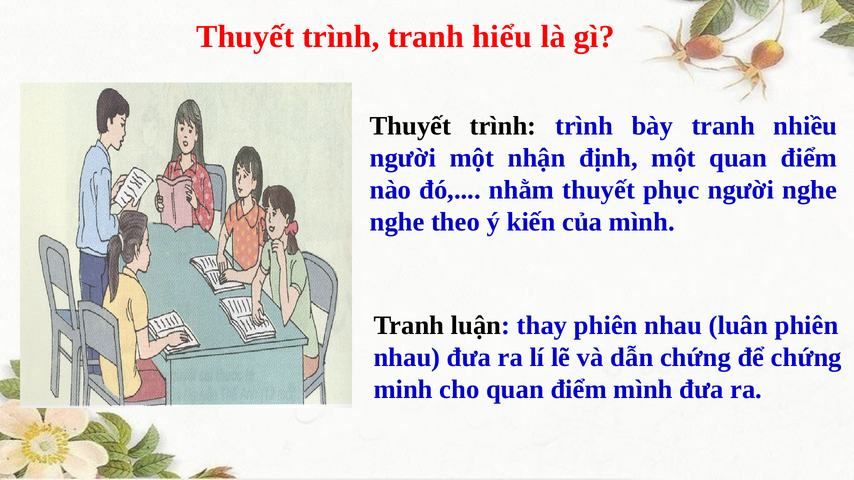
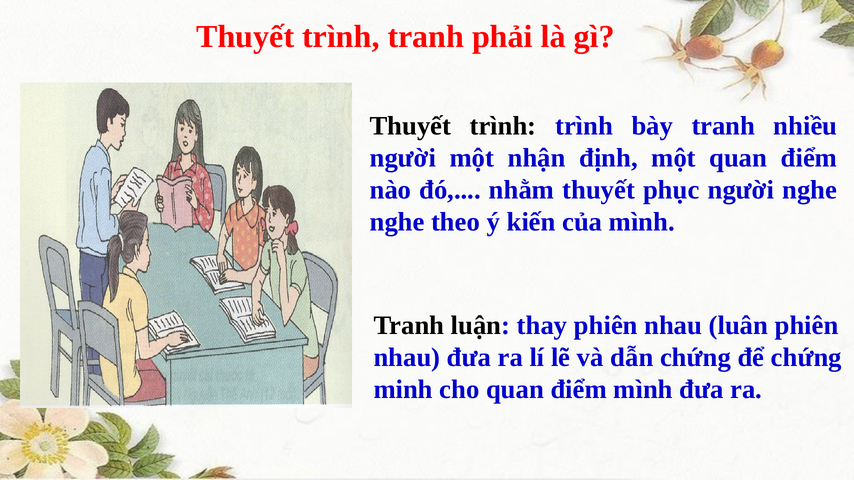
hiểu: hiểu -> phải (502, 36)
